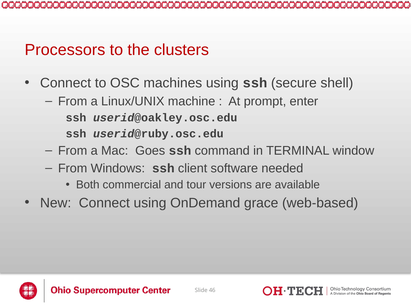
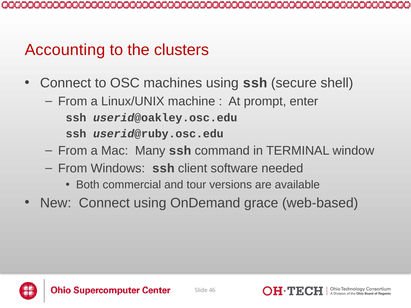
Processors: Processors -> Accounting (65, 50)
Goes: Goes -> Many (150, 151)
